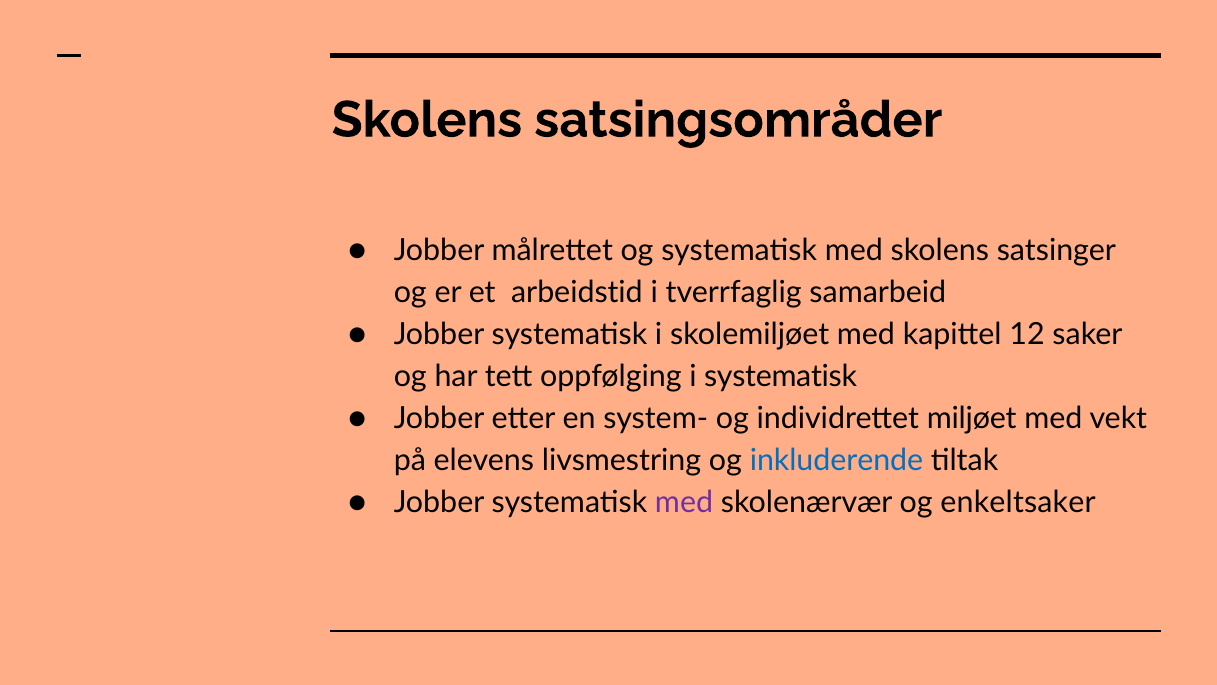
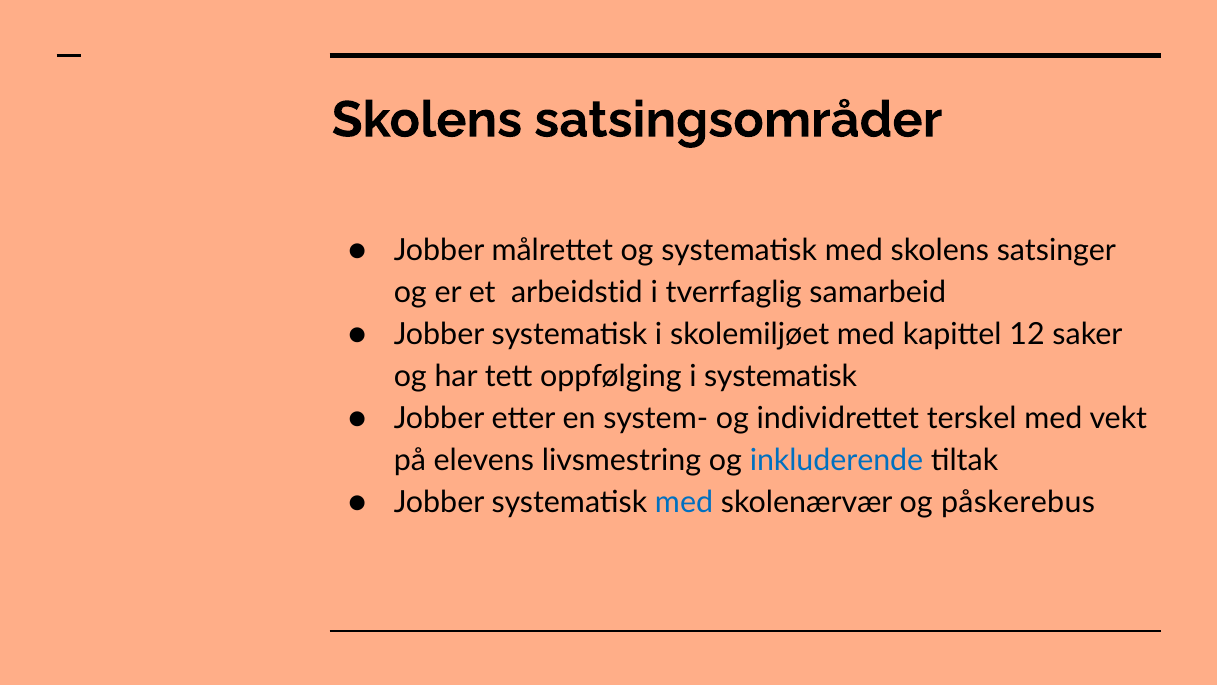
miljøet: miljøet -> terskel (972, 418)
med colour: purple -> blue (684, 502)
enkeltsaker: enkeltsaker -> påskerebus (1018, 502)
